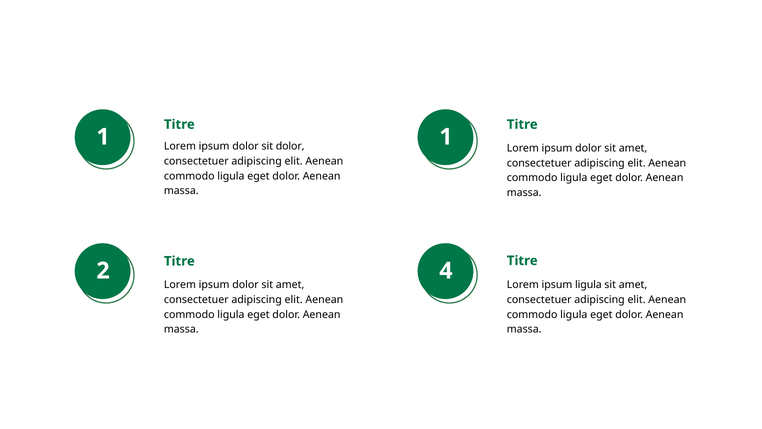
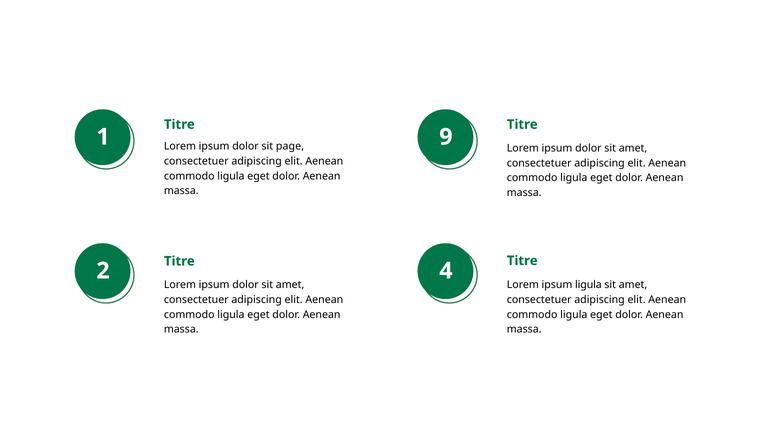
1 1: 1 -> 9 (446, 137)
sit dolor: dolor -> page (290, 146)
